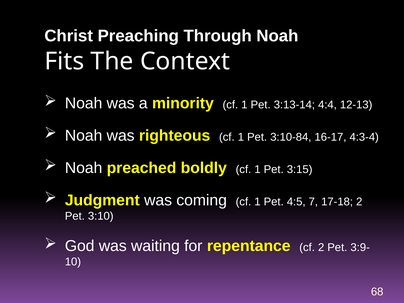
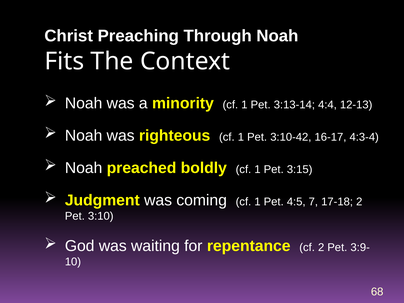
3:10-84: 3:10-84 -> 3:10-42 (291, 137)
